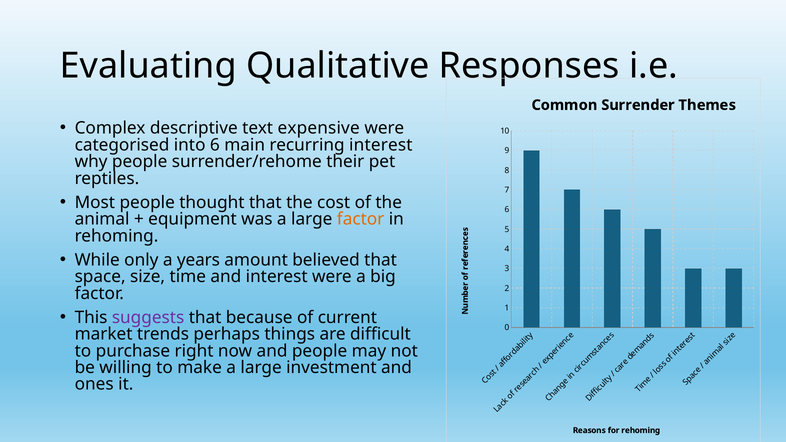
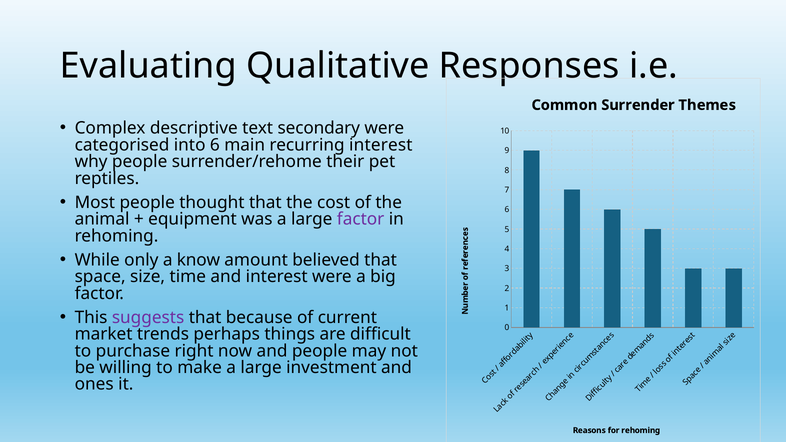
expensive: expensive -> secondary (319, 128)
factor colour: orange -> purple (361, 219)
years: years -> know (198, 260)
